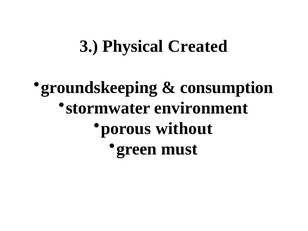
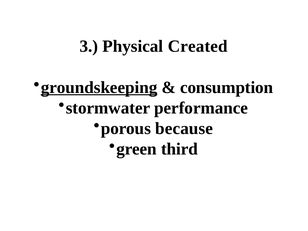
groundskeeping underline: none -> present (99, 87)
environment: environment -> performance (201, 108)
without: without -> because (184, 128)
must: must -> third (179, 149)
